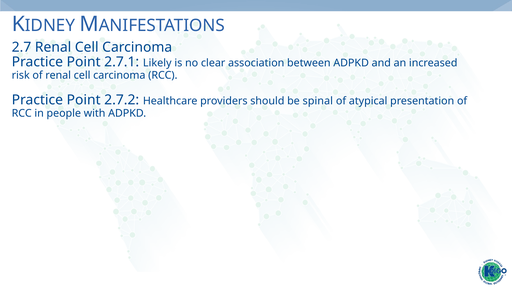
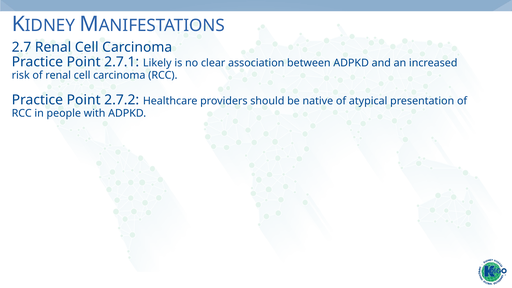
spinal: spinal -> native (318, 101)
